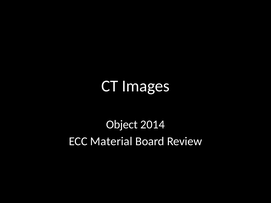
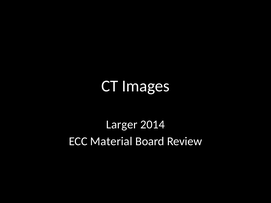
Object: Object -> Larger (122, 125)
